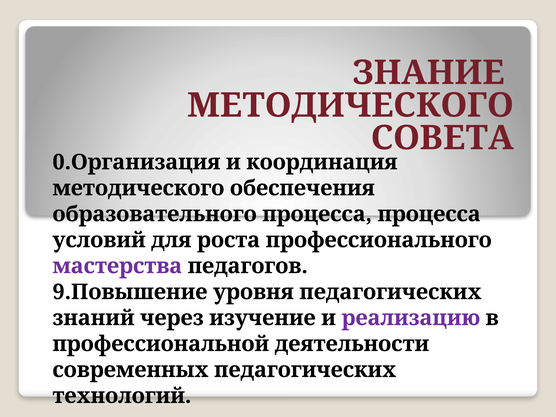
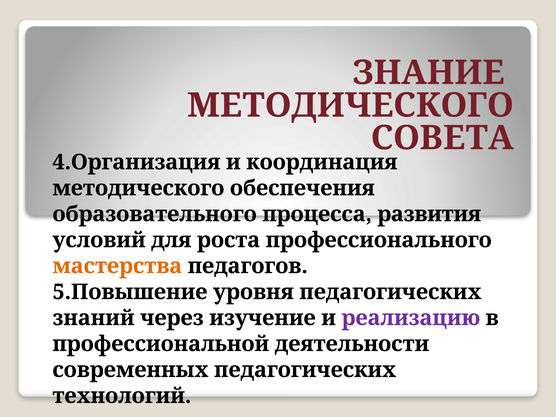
0.Организация: 0.Организация -> 4.Организация (136, 162)
процесса процесса: процесса -> развития (429, 214)
мастерства colour: purple -> orange (117, 266)
9.Повышение: 9.Повышение -> 5.Повышение (130, 292)
